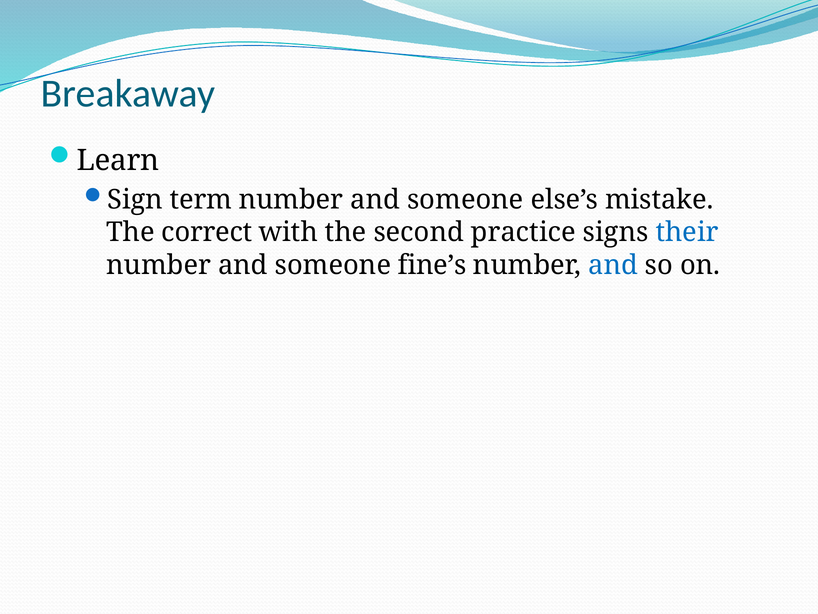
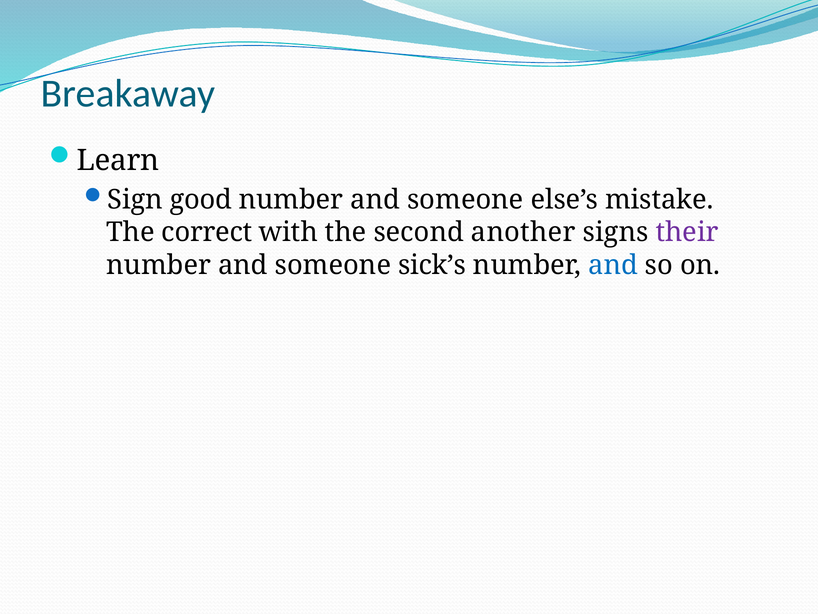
term: term -> good (201, 199)
practice: practice -> another (523, 232)
their colour: blue -> purple (687, 232)
fine’s: fine’s -> sick’s (432, 265)
